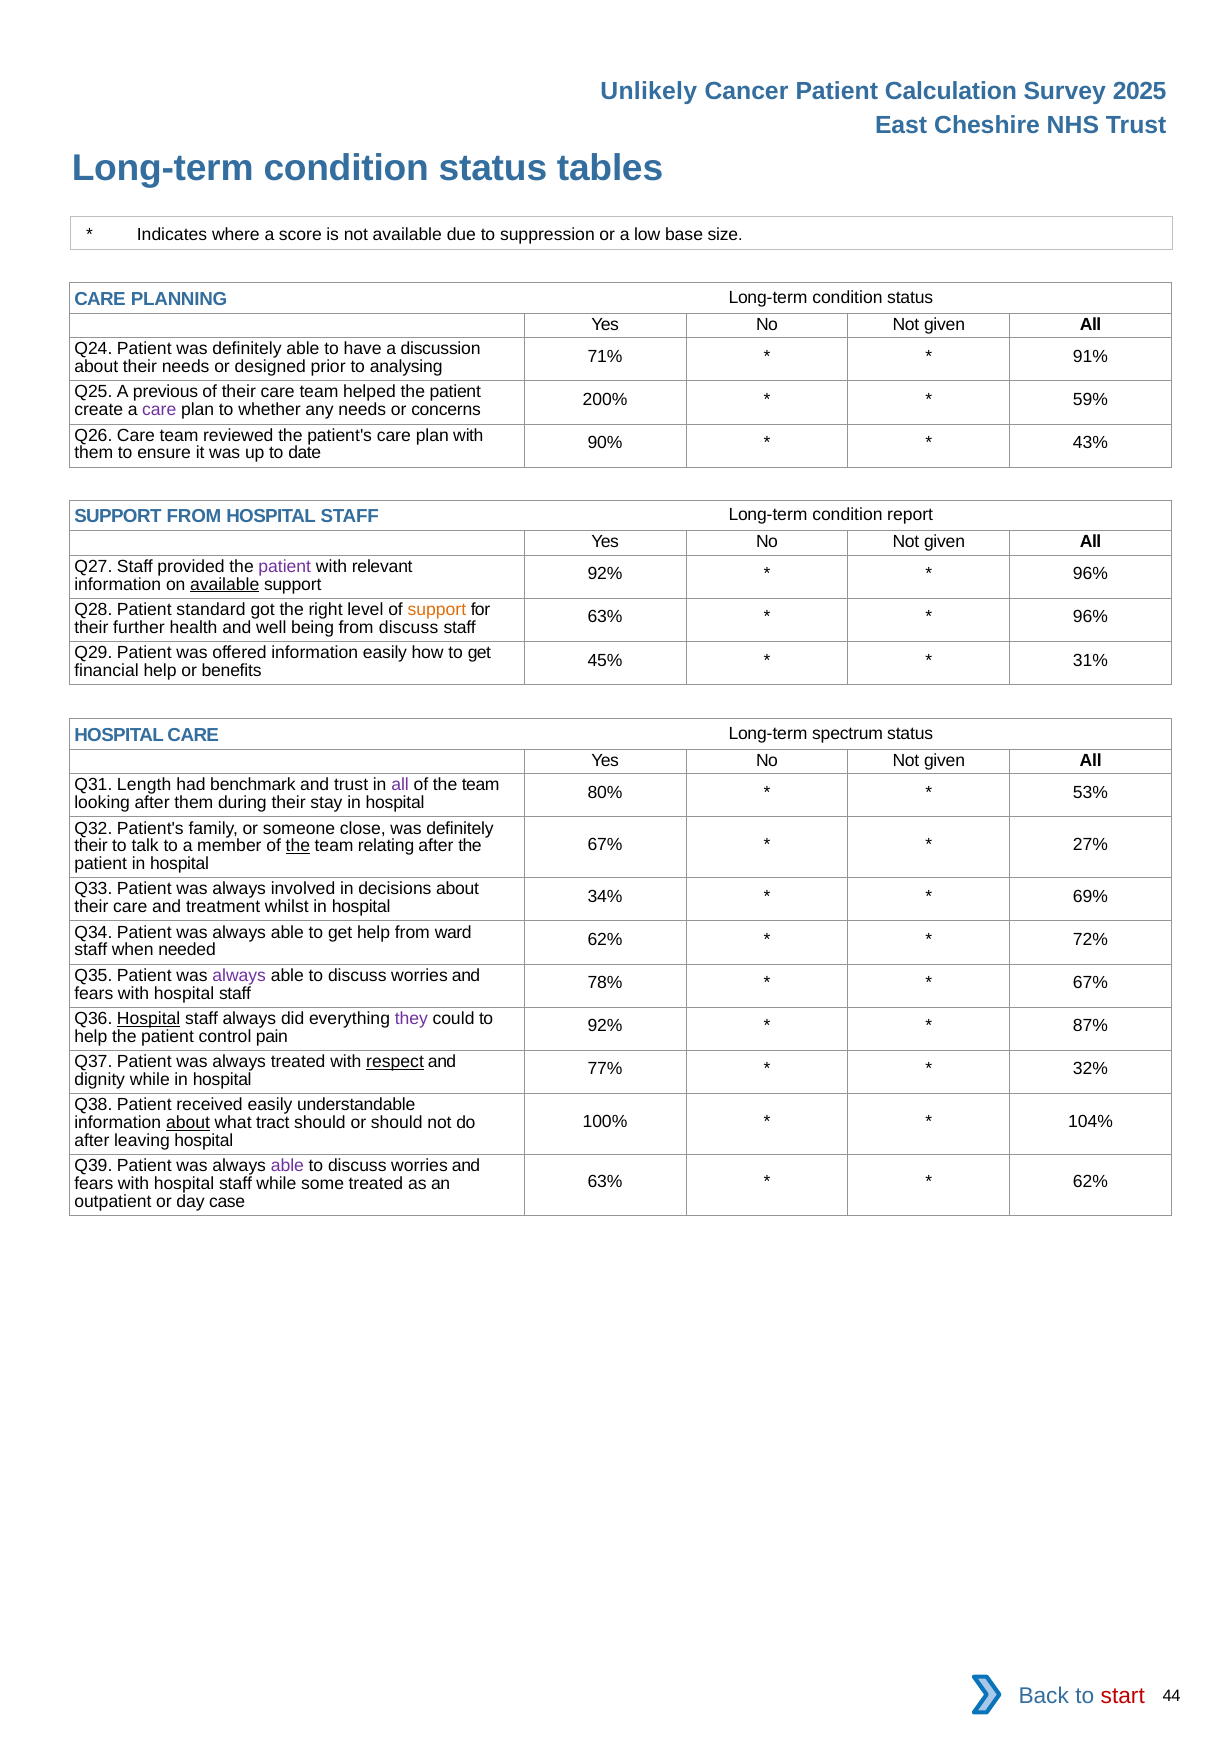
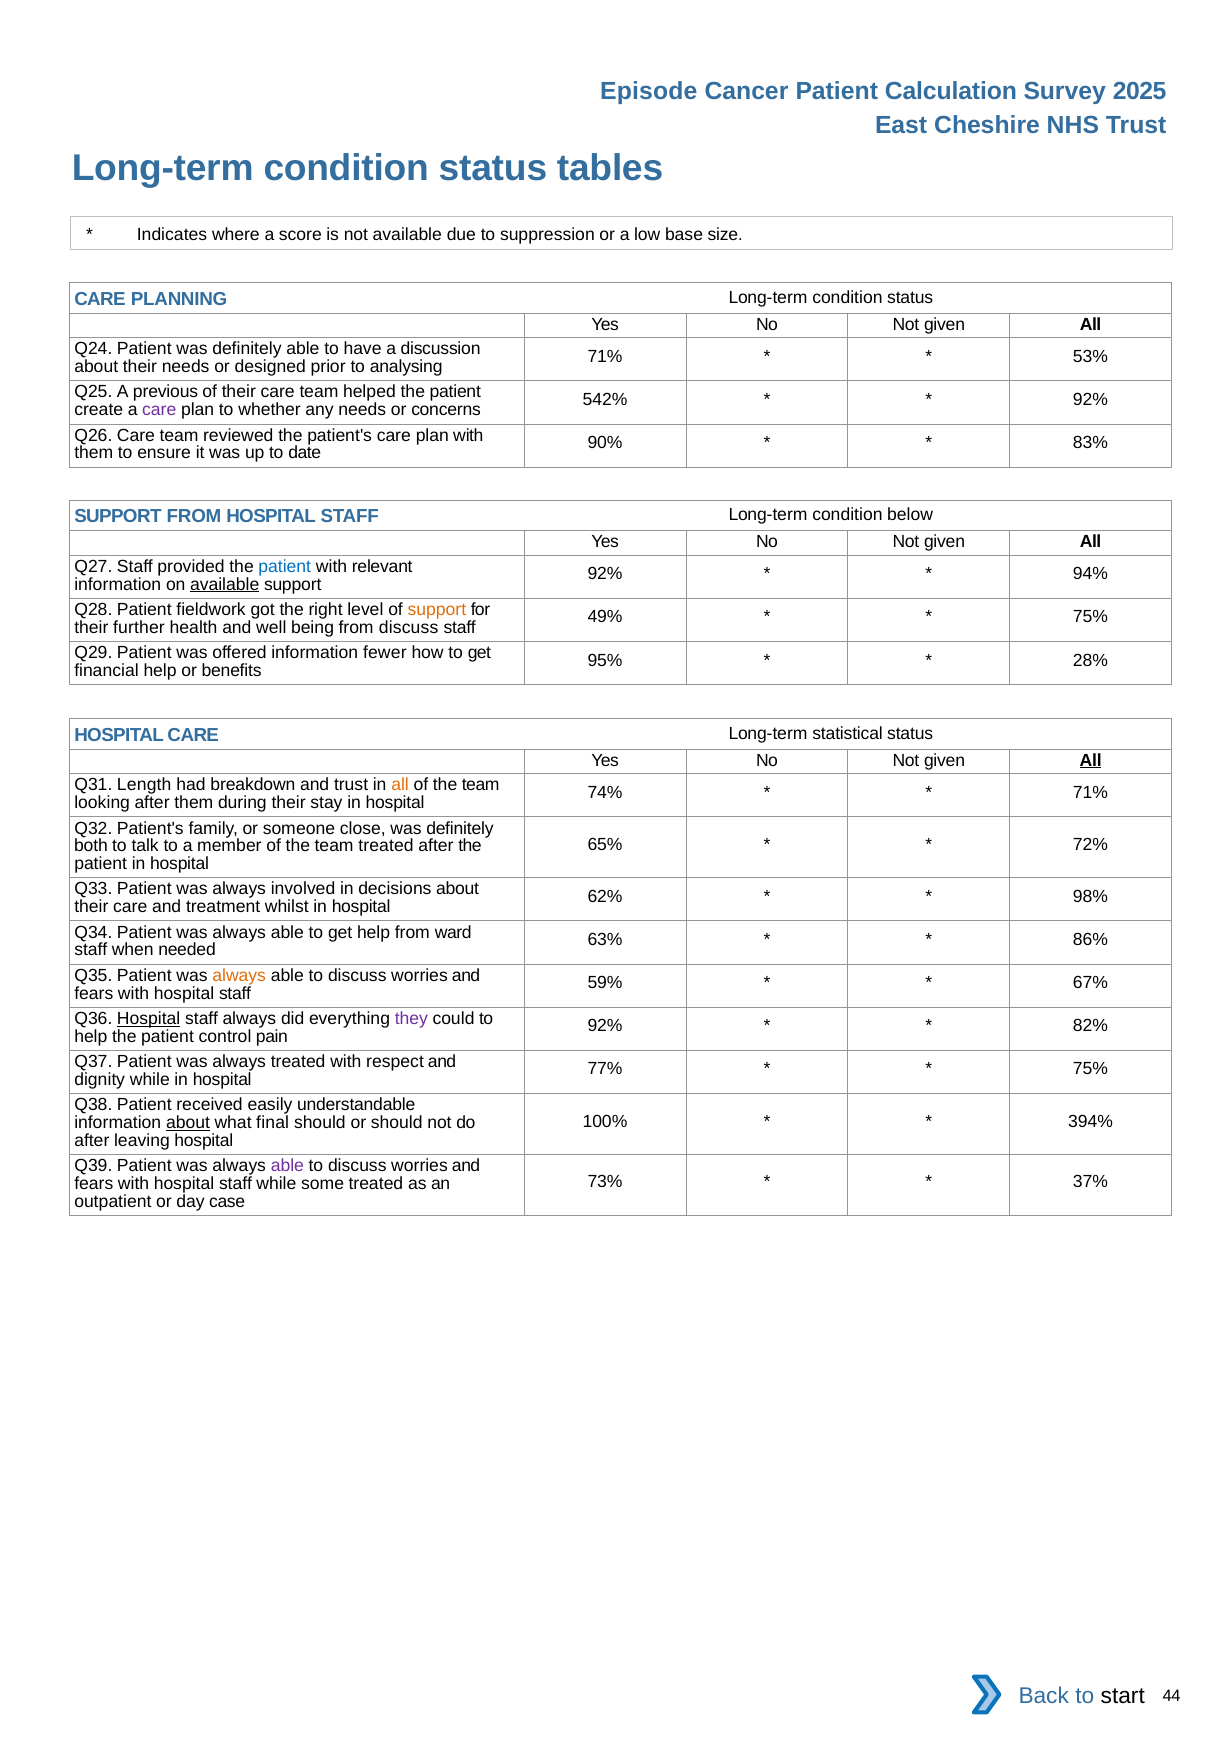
Unlikely: Unlikely -> Episode (649, 92)
91%: 91% -> 53% (1090, 357)
200%: 200% -> 542% (605, 400)
59%: 59% -> 92% (1090, 400)
43%: 43% -> 83% (1090, 443)
report: report -> below (910, 515)
patient colour: purple -> blue (285, 567)
96%: 96% -> 94% (1090, 574)
standard: standard -> fieldwork (211, 610)
63%: 63% -> 49% (605, 617)
96%: 96% -> 75% (1090, 617)
information easily: easily -> fewer (385, 653)
45%: 45% -> 95% (605, 660)
31%: 31% -> 28% (1090, 660)
spectrum: spectrum -> statistical (848, 734)
All underline: none -> present (1091, 760)
benchmark: benchmark -> breakdown (253, 785)
all colour: purple -> orange (400, 785)
80%: 80% -> 74% (605, 793)
53%: 53% -> 71% (1090, 793)
67%: 67% -> 65% (605, 845)
27%: 27% -> 72% (1090, 845)
their: their -> both (91, 846)
the underline: present -> none (298, 846)
team relating: relating -> treated (386, 846)
34%: 34% -> 62% (605, 897)
69%: 69% -> 98% (1090, 897)
62%: 62% -> 63% (605, 940)
72%: 72% -> 86% (1090, 940)
always colour: purple -> orange (239, 976)
78%: 78% -> 59% (605, 983)
87%: 87% -> 82% (1090, 1026)
respect underline: present -> none (395, 1062)
32%: 32% -> 75% (1090, 1069)
104%: 104% -> 394% (1091, 1121)
tract: tract -> final (273, 1123)
63%: 63% -> 73% (605, 1182)
62%: 62% -> 37% (1090, 1182)
start colour: red -> black (1123, 1696)
